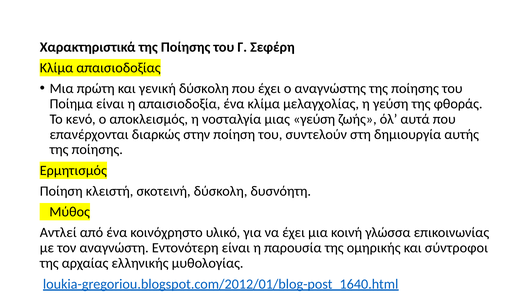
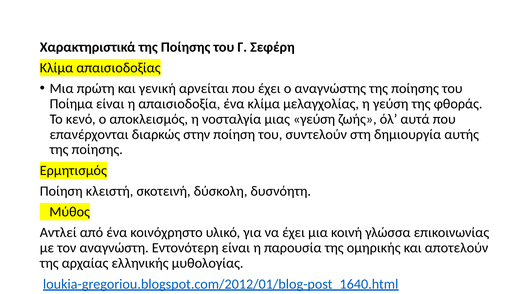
γενική δύσκολη: δύσκολη -> αρνείται (204, 88)
σύντροφοι: σύντροφοι -> αποτελούν (457, 247)
